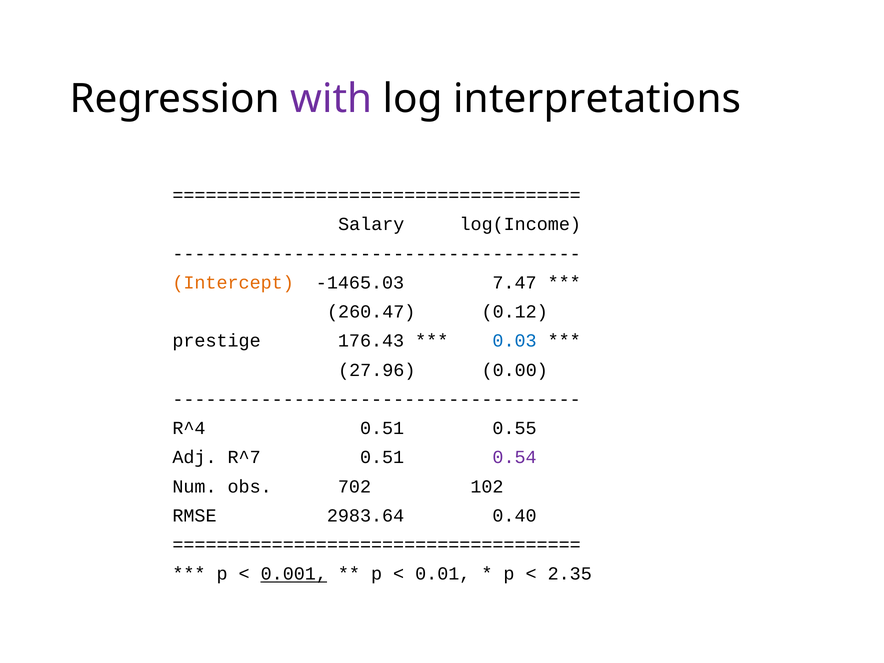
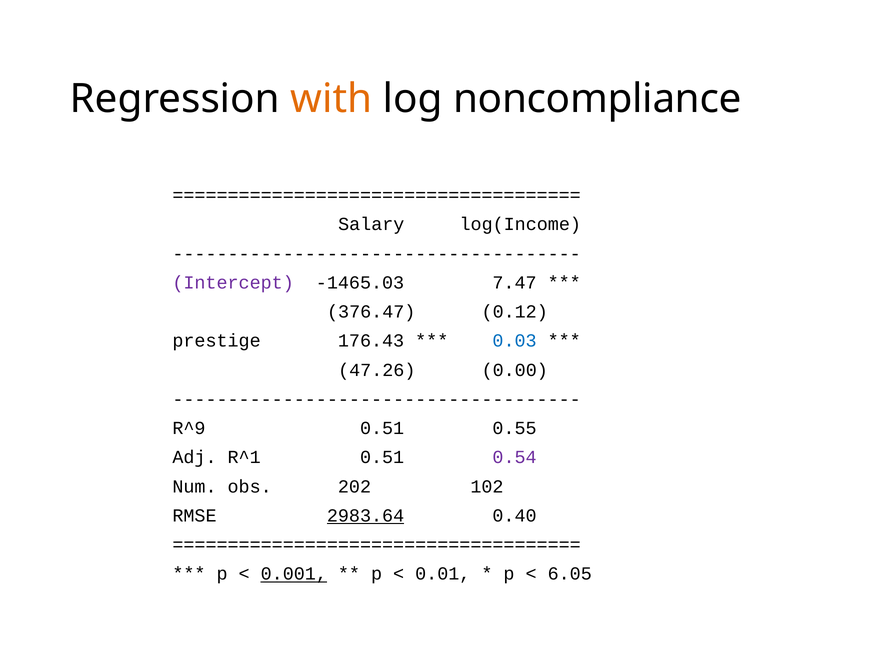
with colour: purple -> orange (331, 99)
interpretations: interpretations -> noncompliance (597, 99)
Intercept colour: orange -> purple (233, 283)
260.47: 260.47 -> 376.47 (371, 312)
27.96: 27.96 -> 47.26 (377, 370)
R^4: R^4 -> R^9 (189, 428)
R^7: R^7 -> R^1 (244, 457)
702: 702 -> 202 (355, 487)
2983.64 underline: none -> present (366, 516)
2.35: 2.35 -> 6.05 (570, 574)
